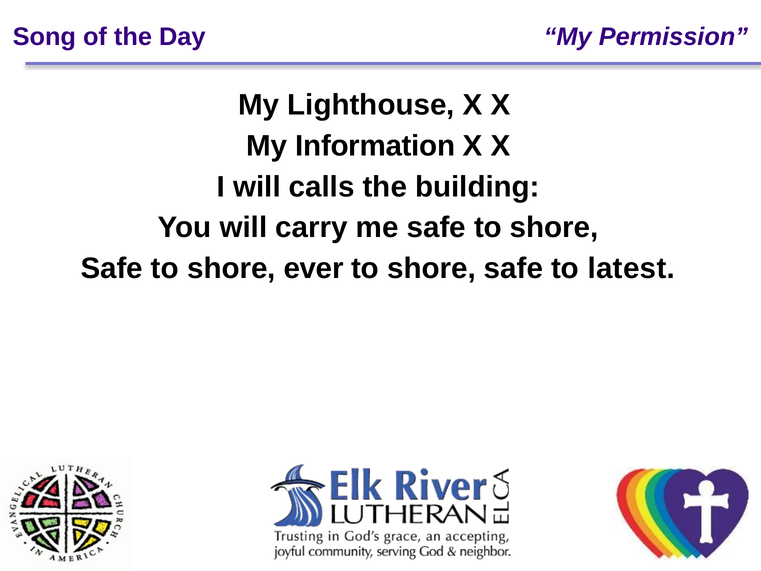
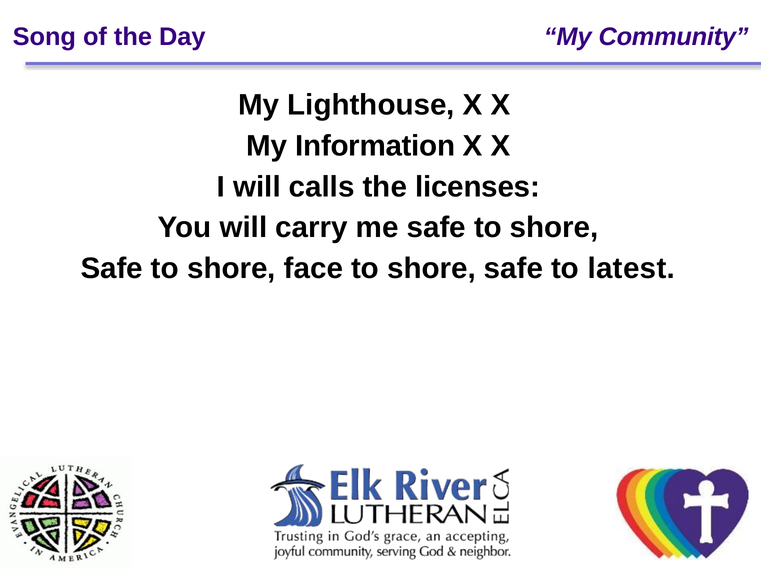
Permission: Permission -> Community (674, 37)
building: building -> licenses (478, 187)
ever: ever -> face (313, 268)
